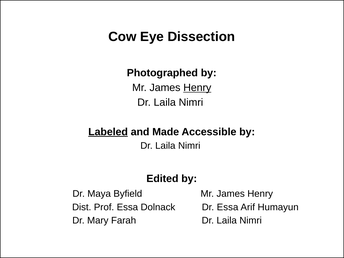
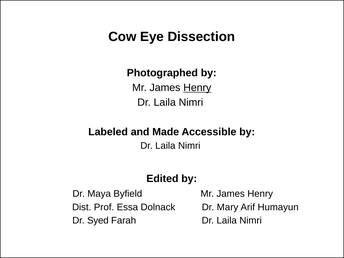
Labeled underline: present -> none (108, 132)
Dr Essa: Essa -> Mary (228, 207)
Mary: Mary -> Syed (98, 221)
